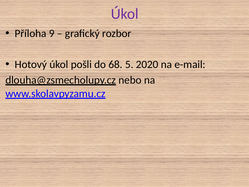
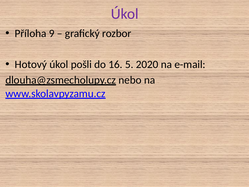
68: 68 -> 16 (116, 64)
